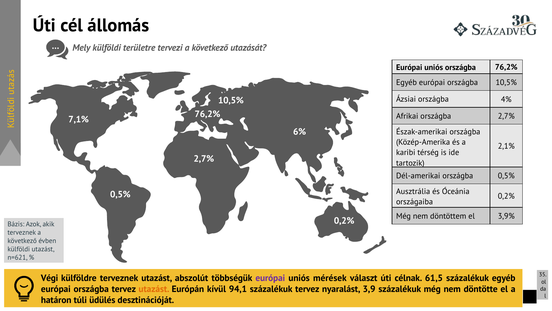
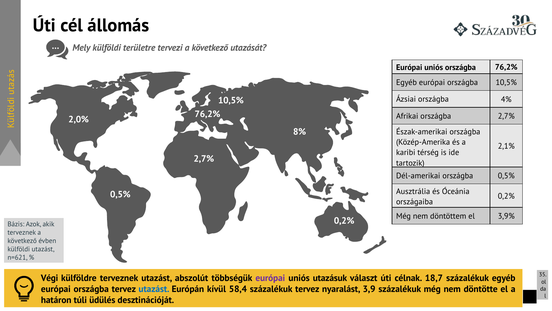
7,1%: 7,1% -> 2,0% (79, 119)
6%: 6% -> 8% (300, 131)
mérések: mérések -> utazásuk (330, 278)
61,5: 61,5 -> 18,7 (434, 278)
utazást colour: orange -> blue (154, 289)
94,1: 94,1 -> 58,4 (238, 289)
